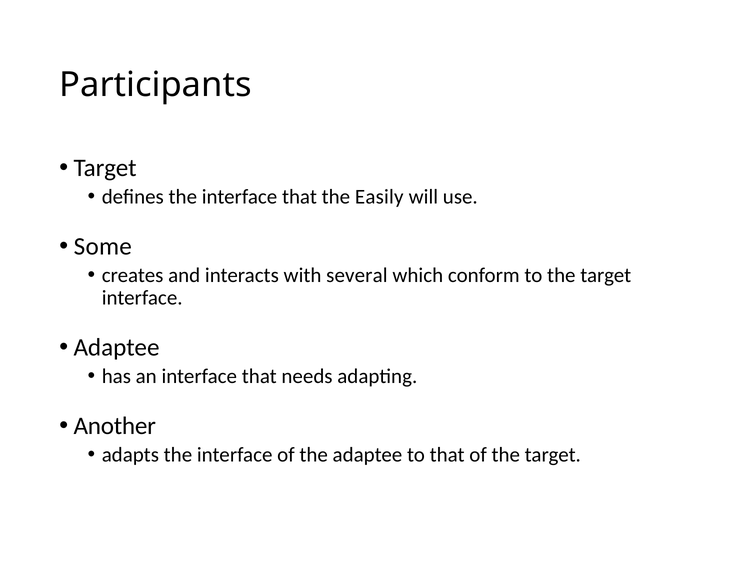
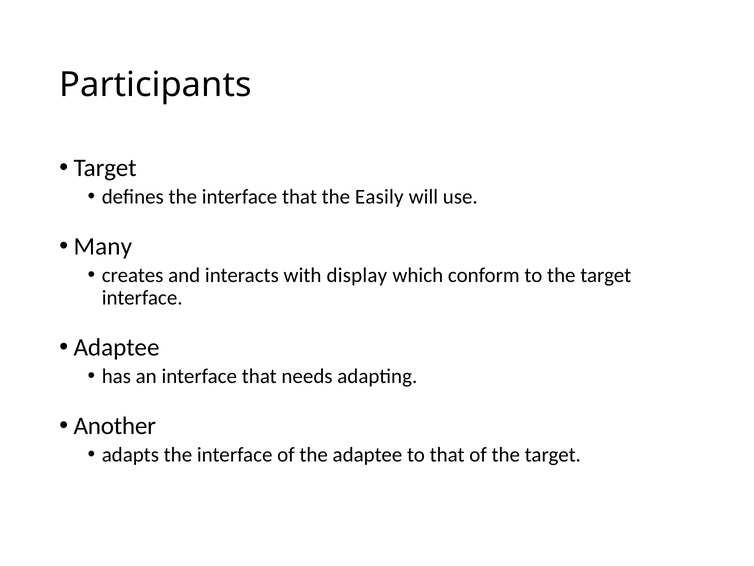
Some: Some -> Many (103, 246)
several: several -> display (357, 275)
